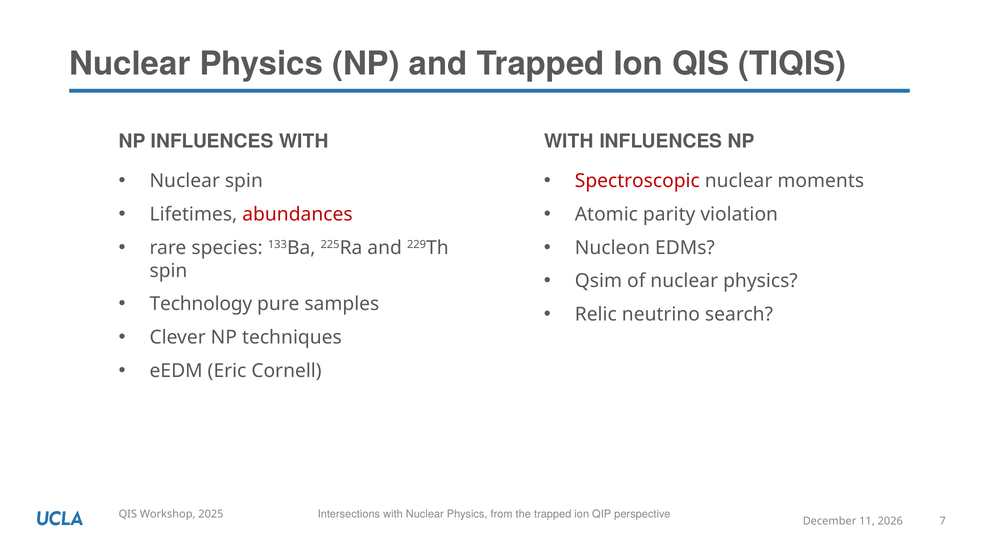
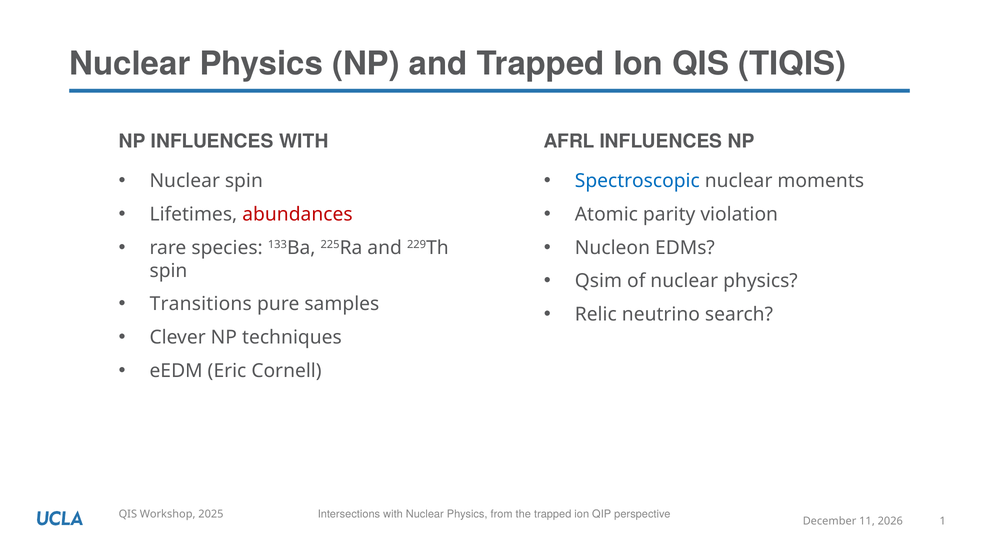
WITH: WITH -> AFRL (569, 141)
Spectroscopic colour: red -> blue (637, 181)
Technology: Technology -> Transitions (201, 304)
7: 7 -> 1 (943, 522)
